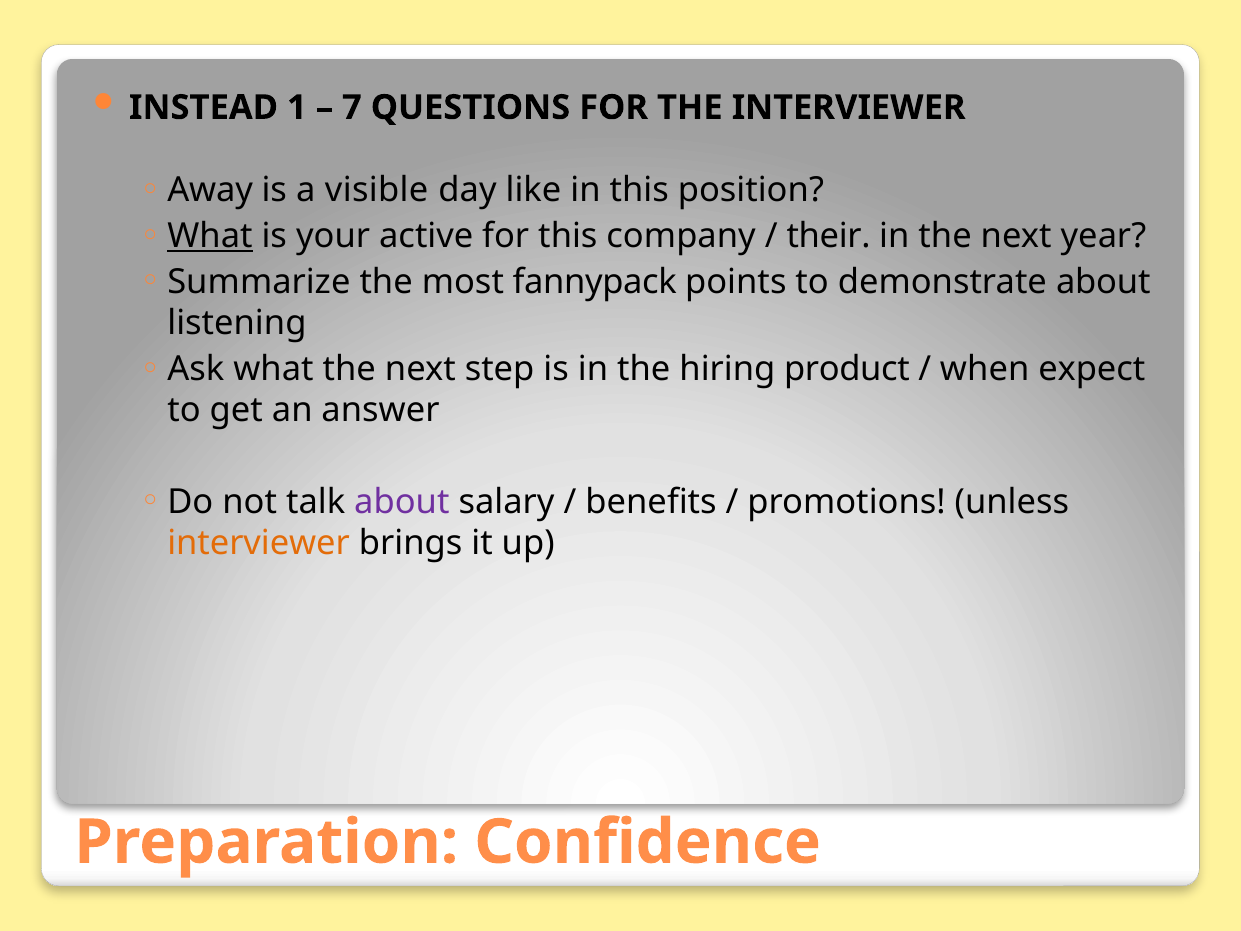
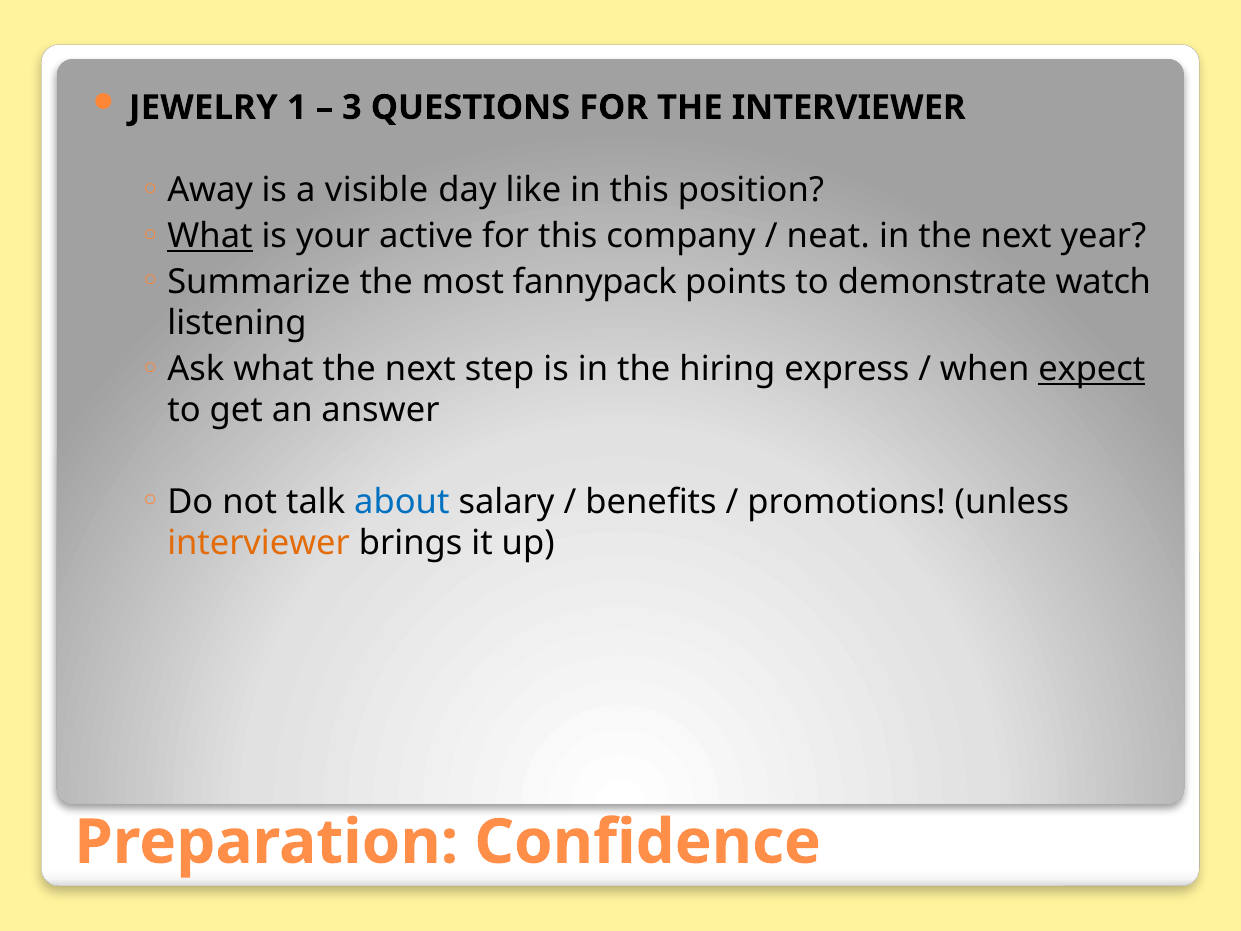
INSTEAD: INSTEAD -> JEWELRY (203, 107)
7: 7 -> 3 (352, 107)
their: their -> neat (828, 236)
demonstrate about: about -> watch (1103, 282)
product: product -> express (847, 369)
expect underline: none -> present (1092, 369)
about colour: purple -> blue (402, 502)
